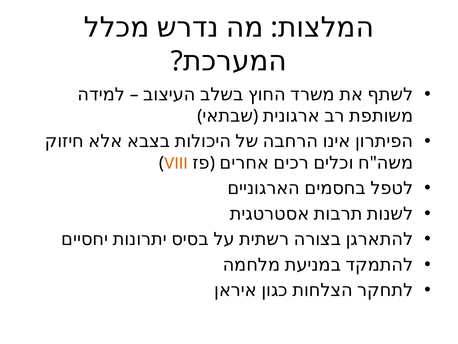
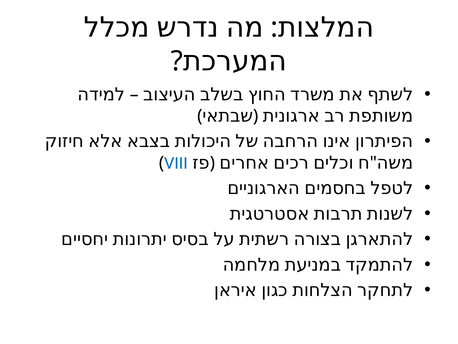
VIII colour: orange -> blue (176, 163)
